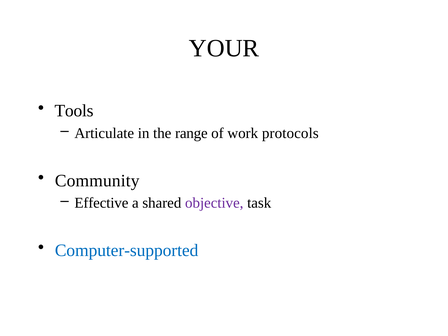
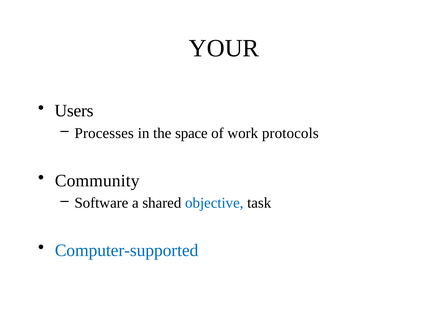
Tools: Tools -> Users (74, 111)
Articulate: Articulate -> Processes (104, 133)
range: range -> space (191, 133)
Effective: Effective -> Software (101, 203)
objective colour: purple -> blue (214, 203)
